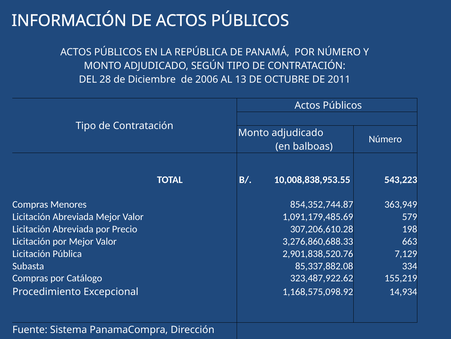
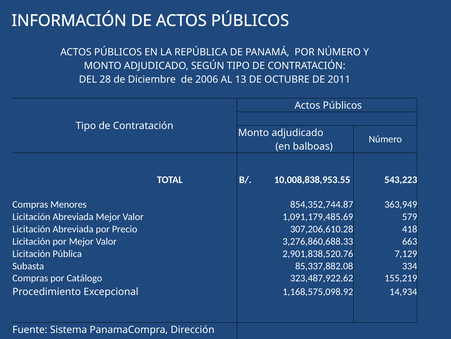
198: 198 -> 418 (410, 229)
